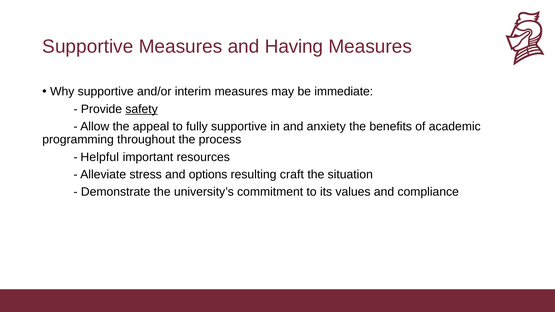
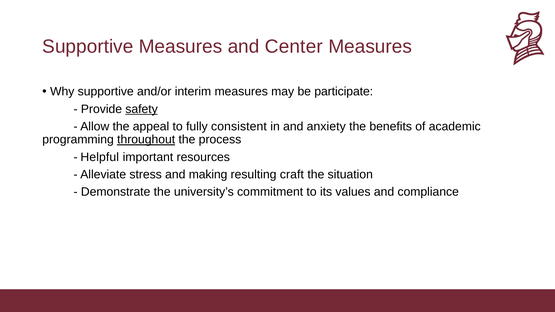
Having: Having -> Center (294, 47)
immediate: immediate -> participate (344, 92)
fully supportive: supportive -> consistent (239, 127)
throughout underline: none -> present (146, 140)
options: options -> making (208, 175)
